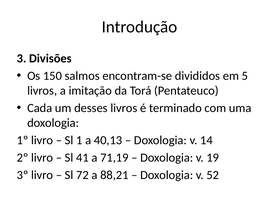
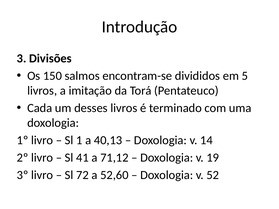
71,19: 71,19 -> 71,12 (114, 158)
88,21: 88,21 -> 52,60 (114, 175)
